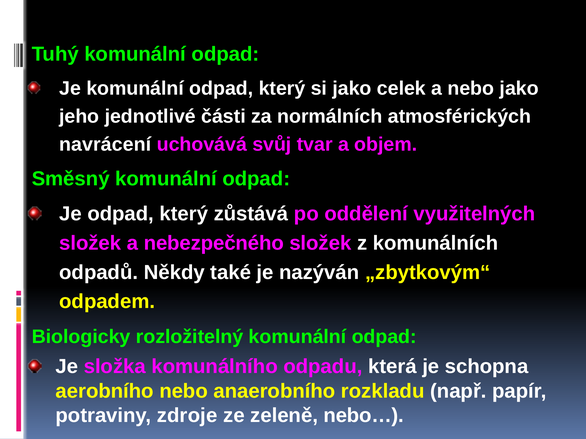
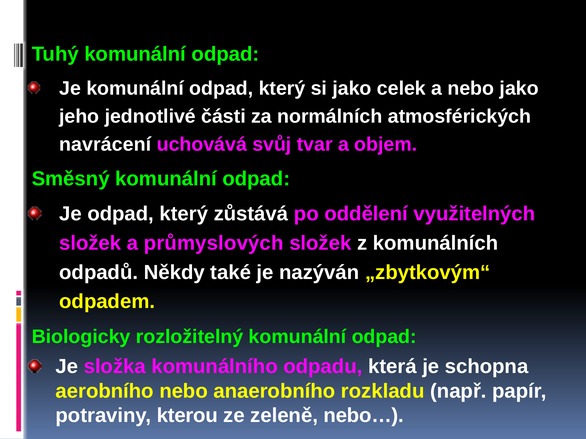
nebezpečného: nebezpečného -> průmyslových (214, 243)
zdroje: zdroje -> kterou (187, 416)
